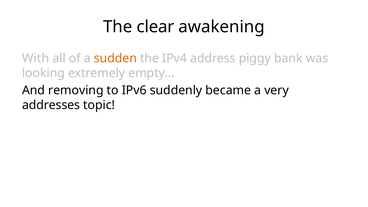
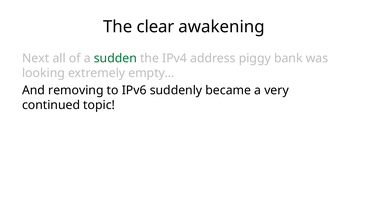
With: With -> Next (36, 58)
sudden colour: orange -> green (115, 58)
addresses: addresses -> continued (51, 105)
